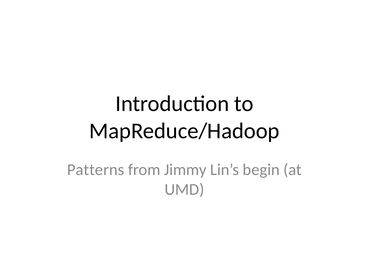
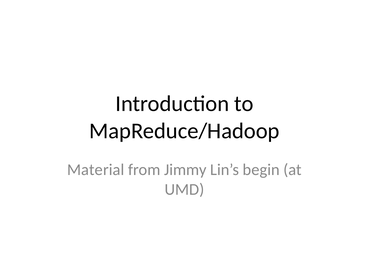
Patterns: Patterns -> Material (96, 170)
